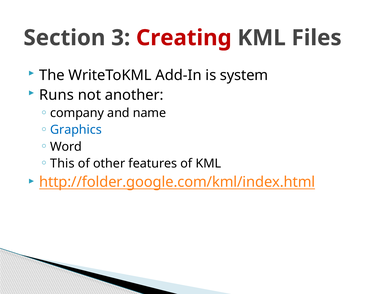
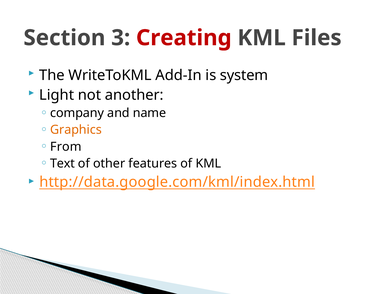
Runs: Runs -> Light (57, 95)
Graphics colour: blue -> orange (76, 130)
Word: Word -> From (66, 147)
This: This -> Text (63, 163)
http://folder.google.com/kml/index.html: http://folder.google.com/kml/index.html -> http://data.google.com/kml/index.html (177, 182)
